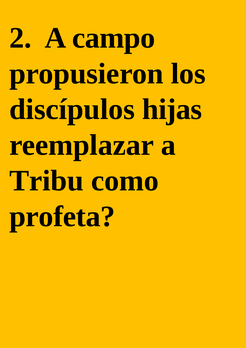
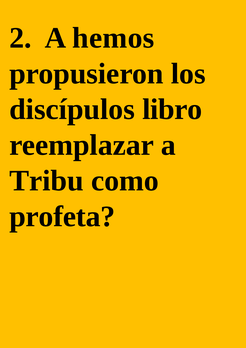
campo: campo -> hemos (113, 38)
hijas: hijas -> libro (172, 109)
